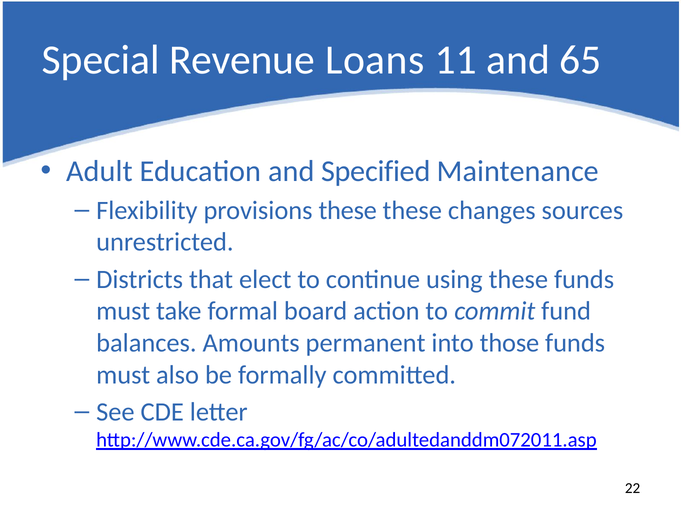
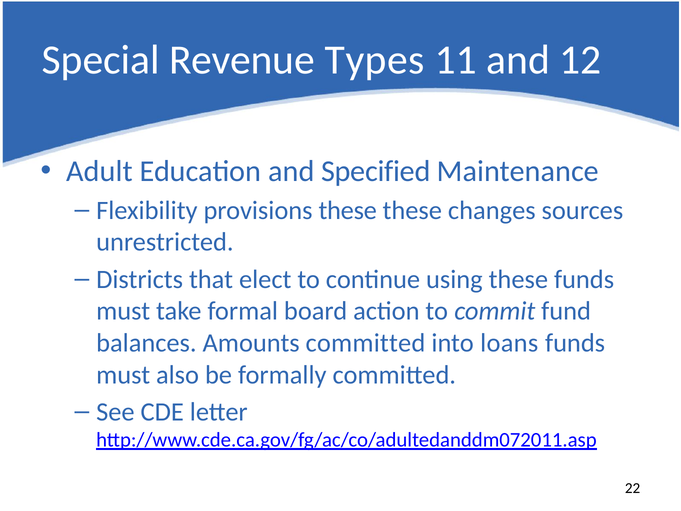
Loans: Loans -> Types (375, 60)
65: 65 -> 12 (580, 60)
Amounts permanent: permanent -> committed (365, 343)
those: those -> loans (509, 343)
